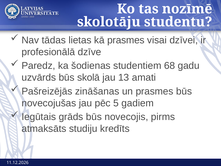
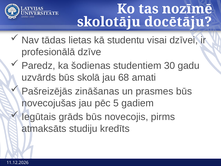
studentu: studentu -> docētāju (178, 22)
kā prasmes: prasmes -> studentu (126, 40)
68: 68 -> 30 (170, 66)
13: 13 -> 68 (124, 77)
